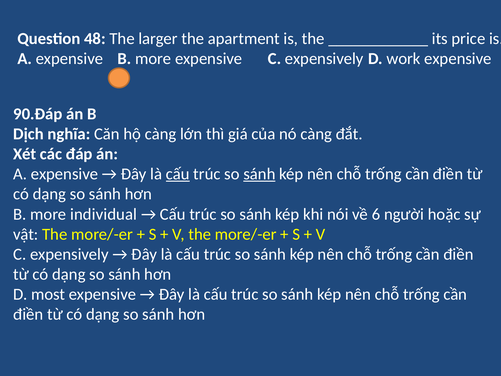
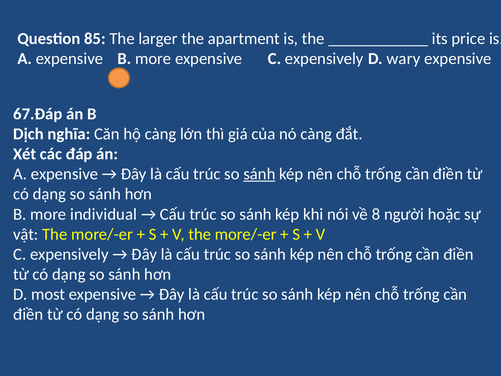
48: 48 -> 85 (95, 39)
work: work -> wary (403, 59)
90.Đáp: 90.Đáp -> 67.Đáp (38, 114)
cấu underline: present -> none (178, 174)
6: 6 -> 8 (376, 214)
